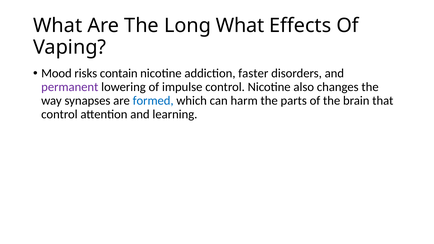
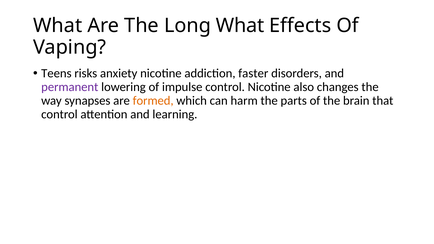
Mood: Mood -> Teens (56, 73)
contain: contain -> anxiety (119, 73)
formed colour: blue -> orange (153, 101)
